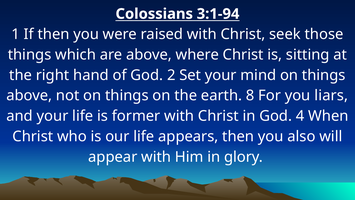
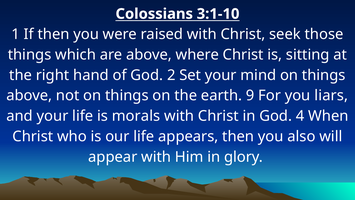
3:1-94: 3:1-94 -> 3:1-10 (218, 14)
8: 8 -> 9 (250, 95)
former: former -> morals (136, 116)
